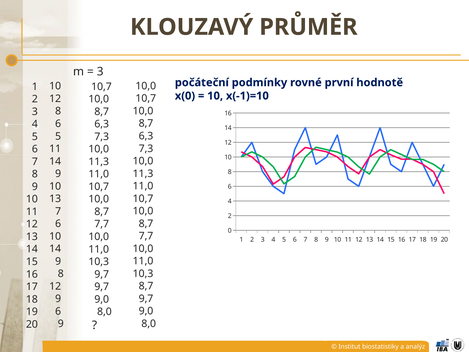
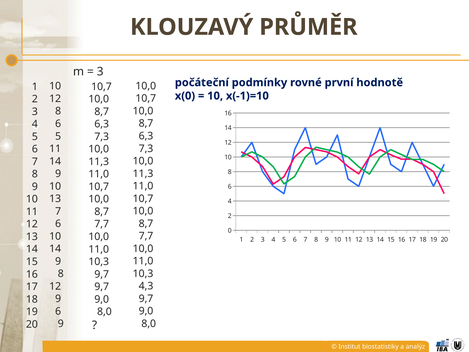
8,7: 8,7 -> 4,3 (146, 286)
